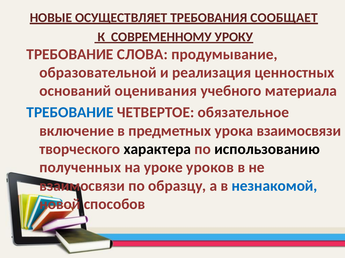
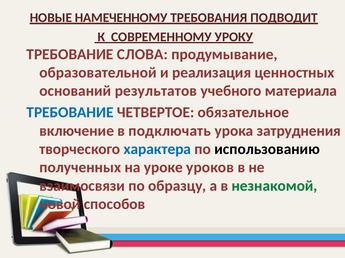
ОСУЩЕСТВЛЯЕТ: ОСУЩЕСТВЛЯЕТ -> НАМЕЧЕННОМУ (121, 18)
СООБЩАЕТ: СООБЩАЕТ -> ПОДВОДИТ (284, 18)
оценивания: оценивания -> результатов (156, 91)
предметных: предметных -> подключать (170, 131)
урока взаимосвязи: взаимосвязи -> затруднения (299, 131)
характера colour: black -> blue (157, 149)
незнакомой colour: blue -> green (275, 186)
